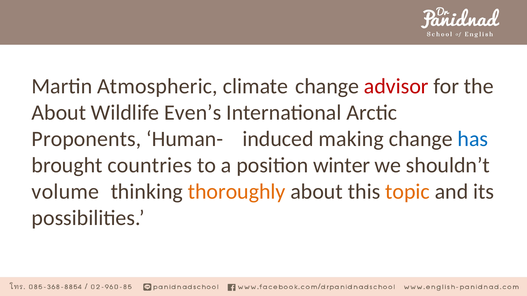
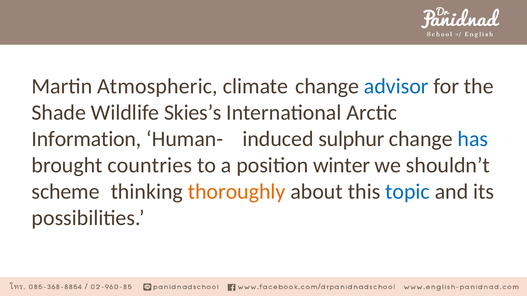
advisor colour: red -> blue (396, 87)
About: About -> Shade (59, 113)
Even’s: Even’s -> Skies’s (193, 113)
Proponents: Proponents -> Information (87, 139)
making: making -> sulphur (351, 139)
volume: volume -> scheme (66, 192)
topic colour: orange -> blue (407, 192)
